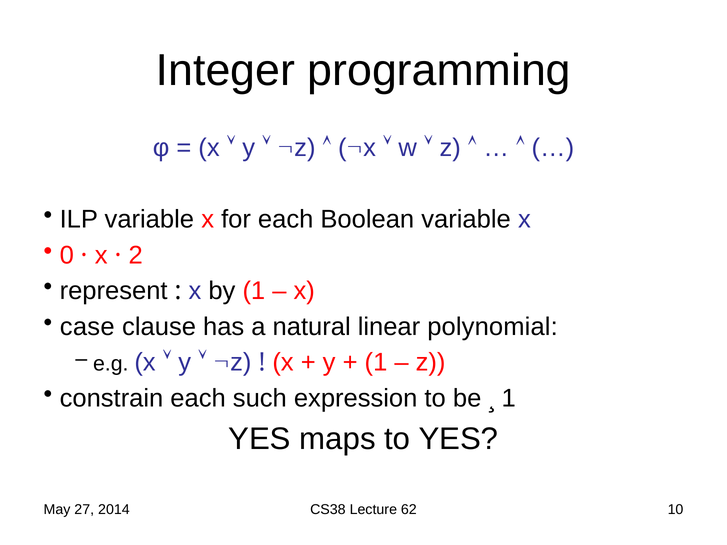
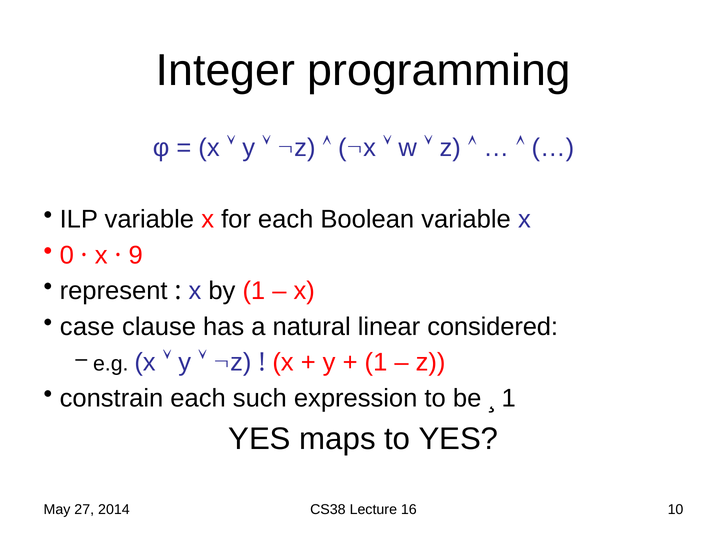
2: 2 -> 9 (136, 255)
polynomial: polynomial -> considered (493, 327)
62: 62 -> 16 (409, 510)
